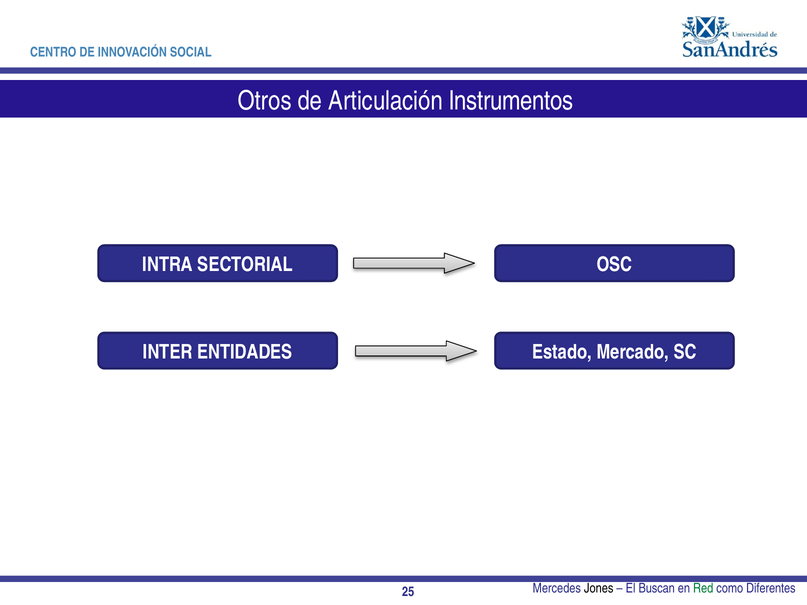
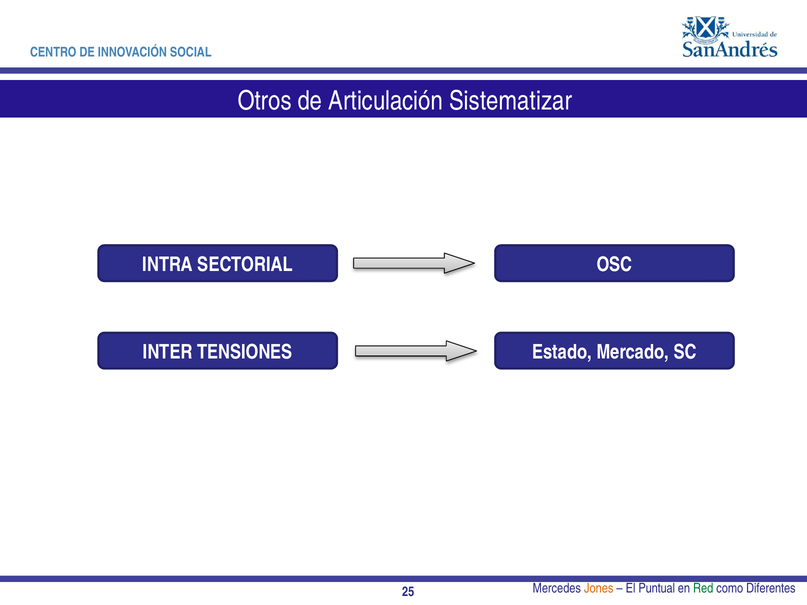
Instrumentos: Instrumentos -> Sistematizar (511, 101)
ENTIDADES: ENTIDADES -> TENSIONES (245, 352)
Jones colour: black -> orange (599, 589)
Buscan: Buscan -> Puntual (657, 589)
